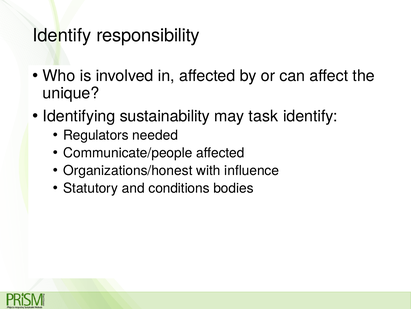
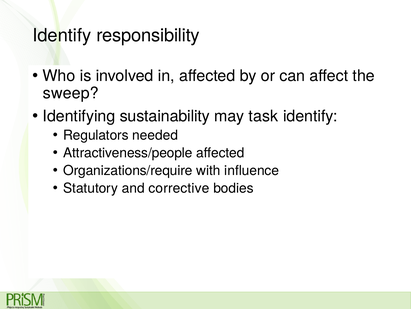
unique: unique -> sweep (71, 93)
Communicate/people: Communicate/people -> Attractiveness/people (128, 152)
Organizations/honest: Organizations/honest -> Organizations/require (128, 170)
conditions: conditions -> corrective (179, 188)
